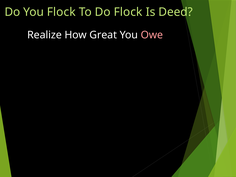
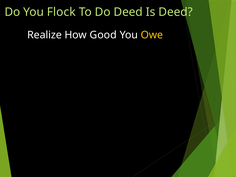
Do Flock: Flock -> Deed (128, 12)
Great: Great -> Good (103, 35)
Owe colour: pink -> yellow (152, 35)
